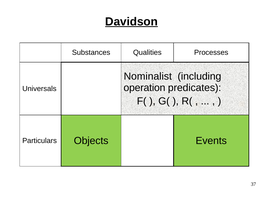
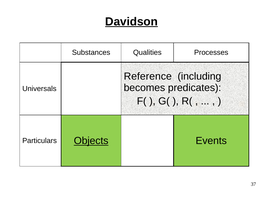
Nominalist: Nominalist -> Reference (148, 76)
operation: operation -> becomes (144, 88)
Objects underline: none -> present (91, 141)
